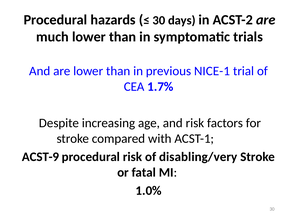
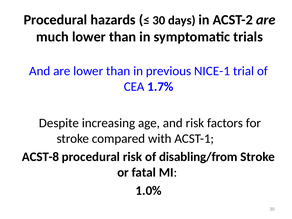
ACST-9: ACST-9 -> ACST-8 (41, 157)
disabling/very: disabling/very -> disabling/from (198, 157)
